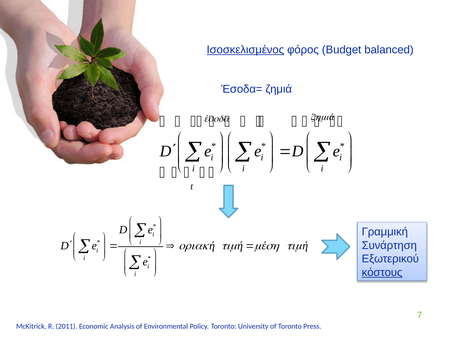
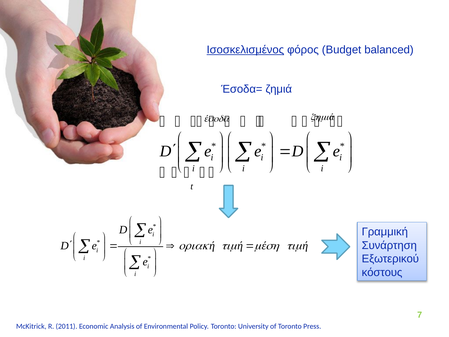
κόστους underline: present -> none (382, 272)
